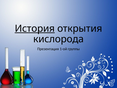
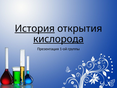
кислорода underline: none -> present (59, 39)
